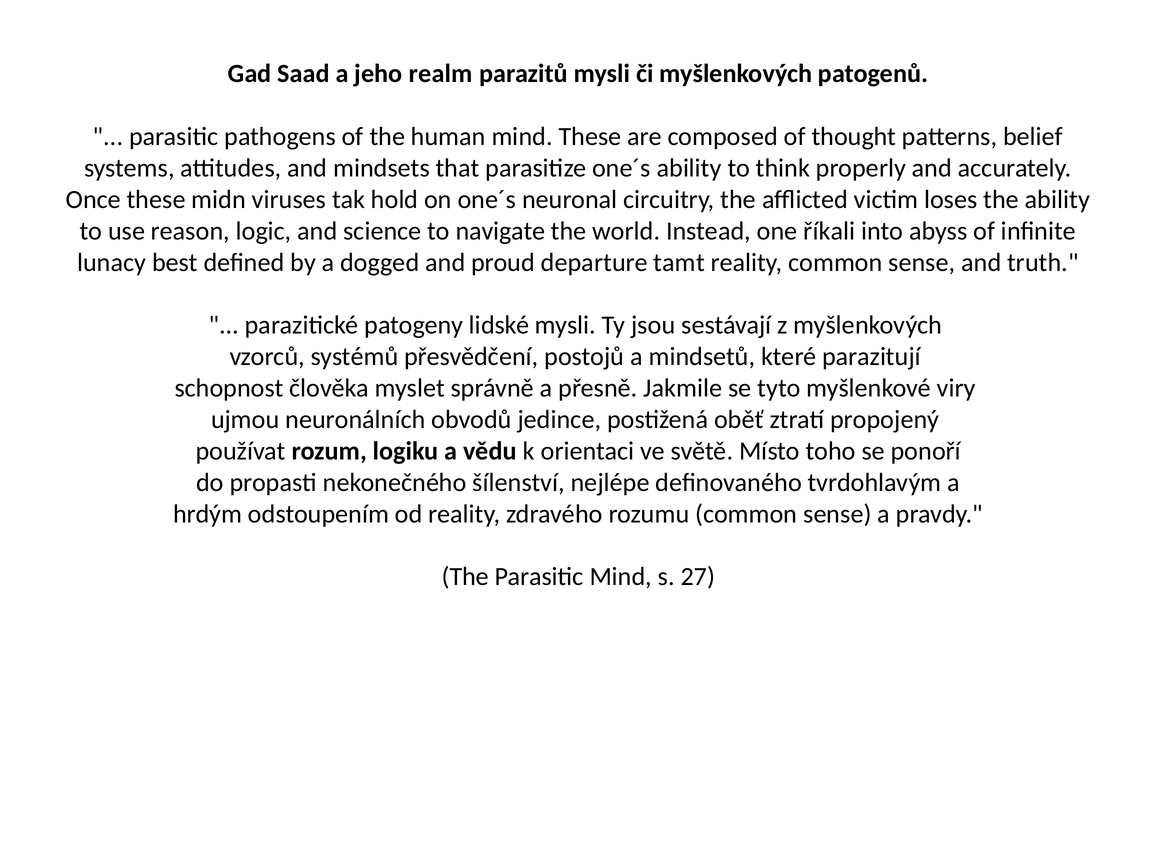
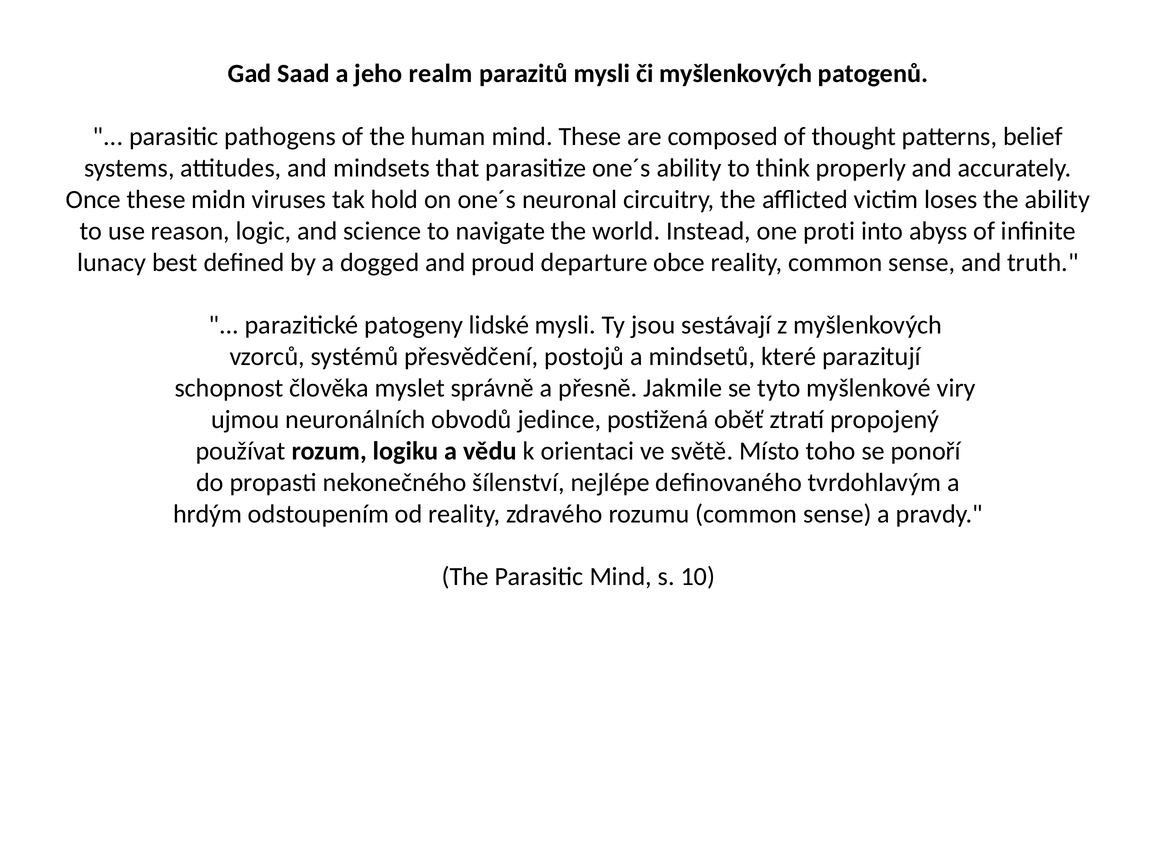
říkali: říkali -> proti (829, 231)
tamt: tamt -> obce (679, 262)
27: 27 -> 10 (698, 577)
